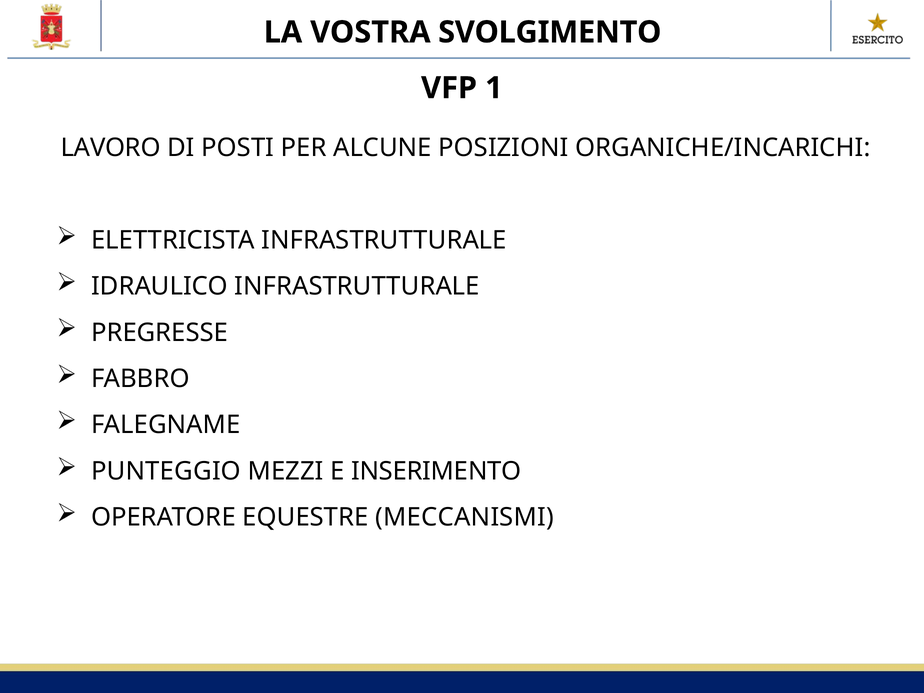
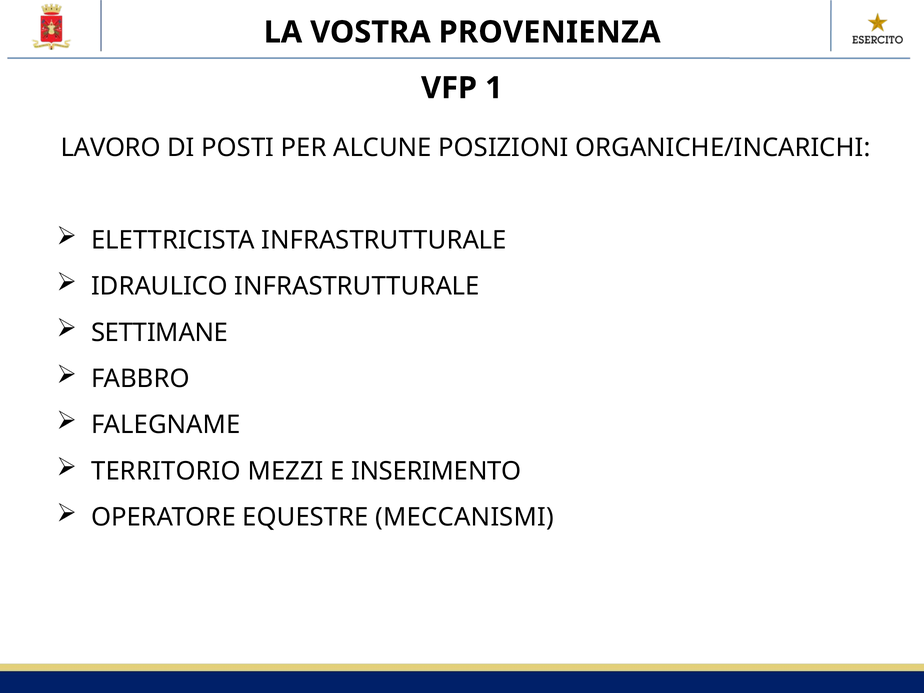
SVOLGIMENTO: SVOLGIMENTO -> PROVENIENZA (550, 32)
PREGRESSE: PREGRESSE -> SETTIMANE (160, 333)
PUNTEGGIO: PUNTEGGIO -> TERRITORIO (166, 471)
